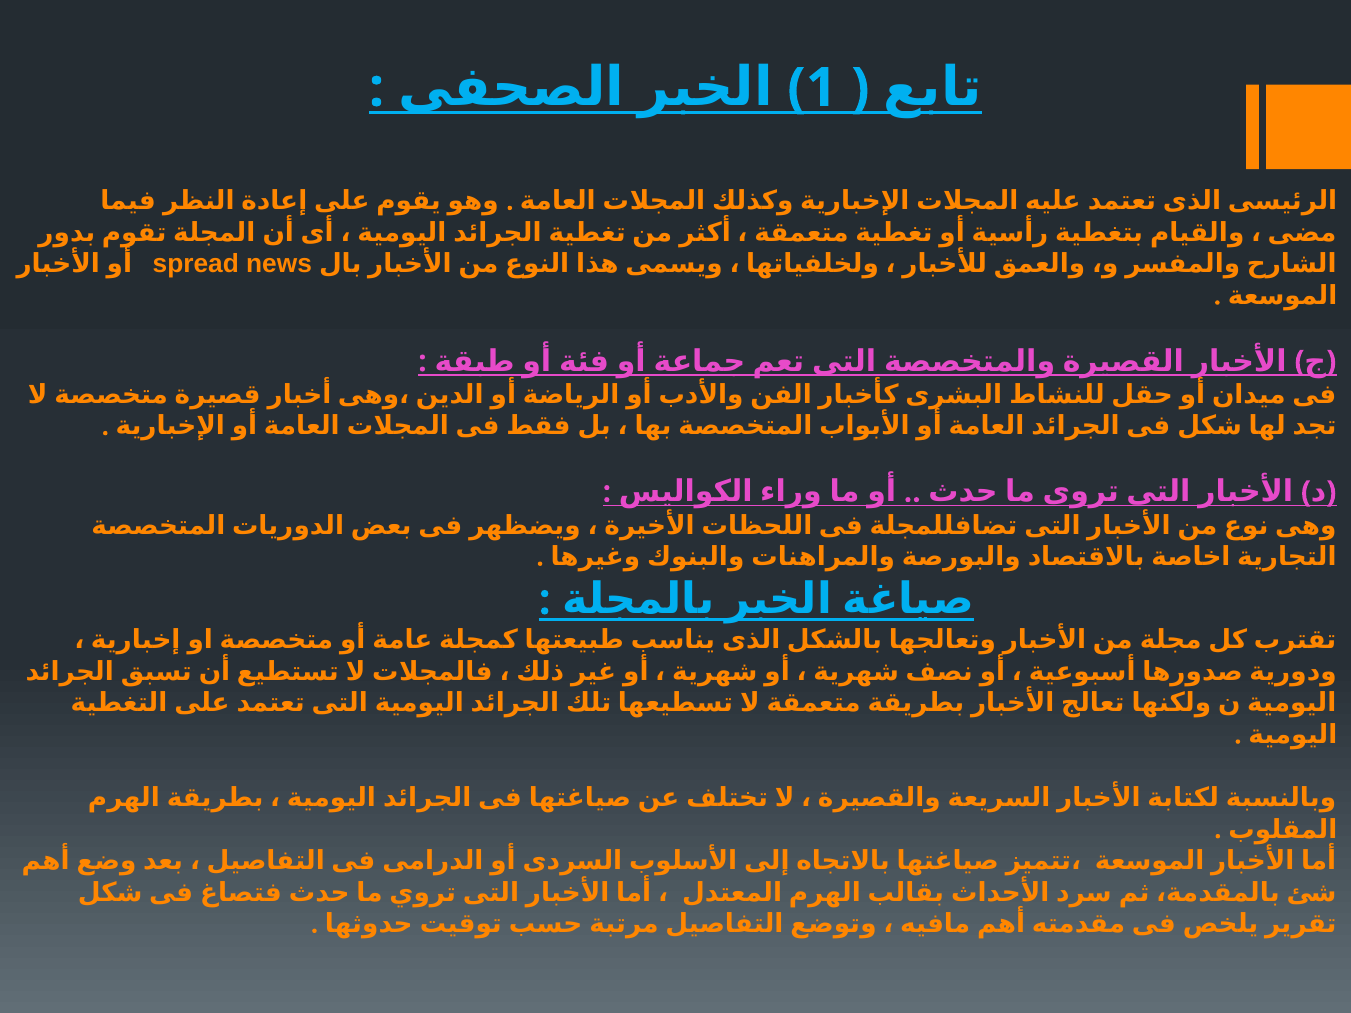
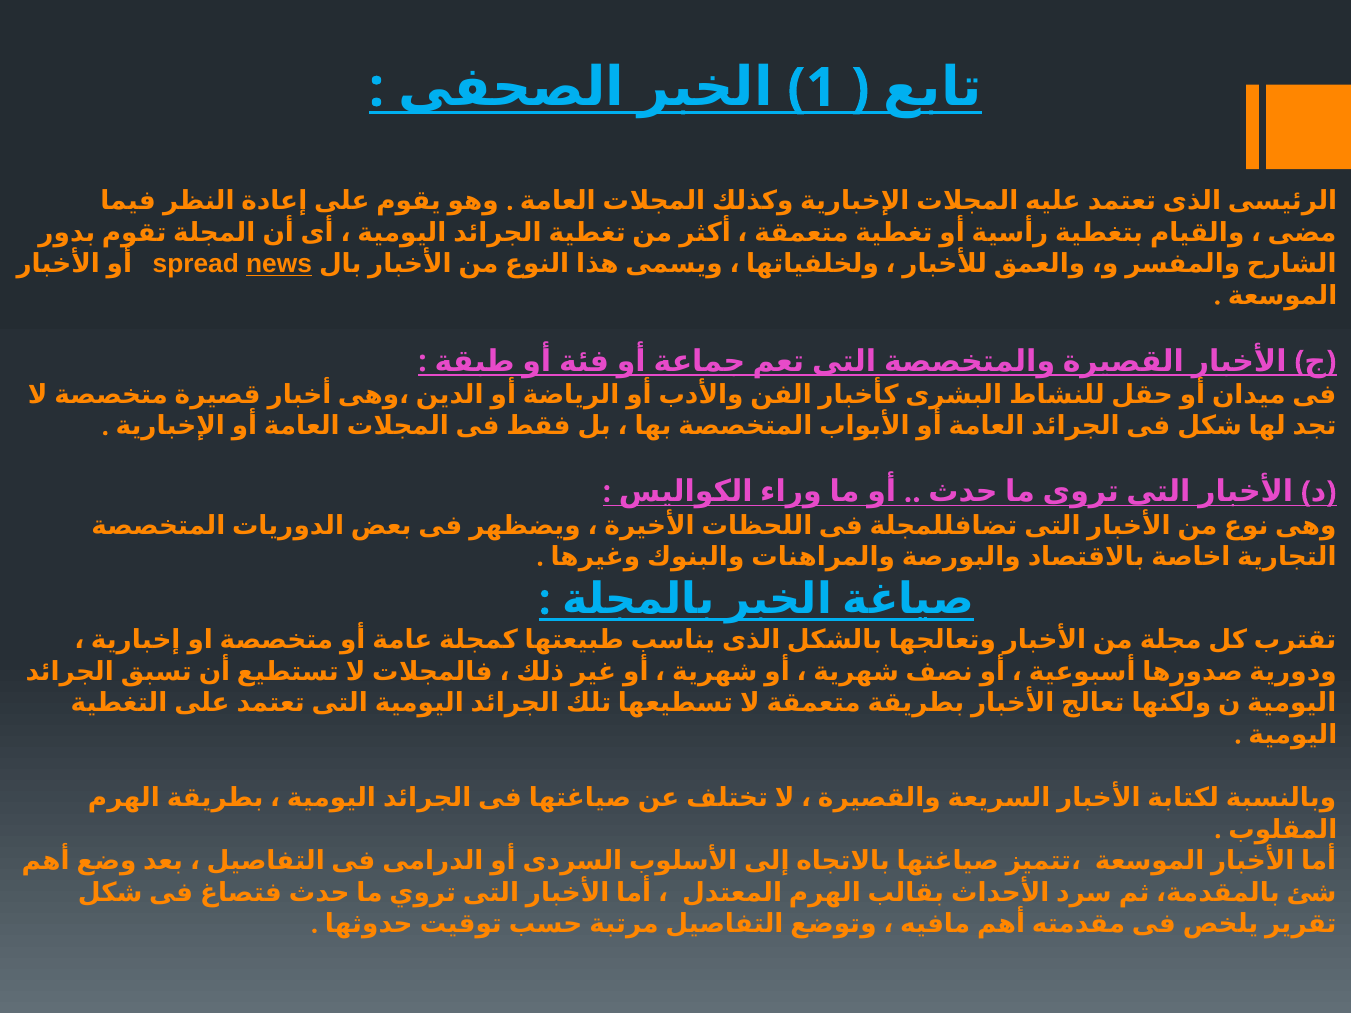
news underline: none -> present (279, 264)
